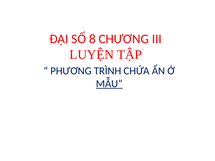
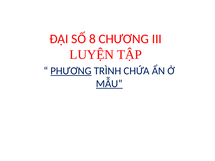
PHƯƠNG underline: none -> present (71, 71)
